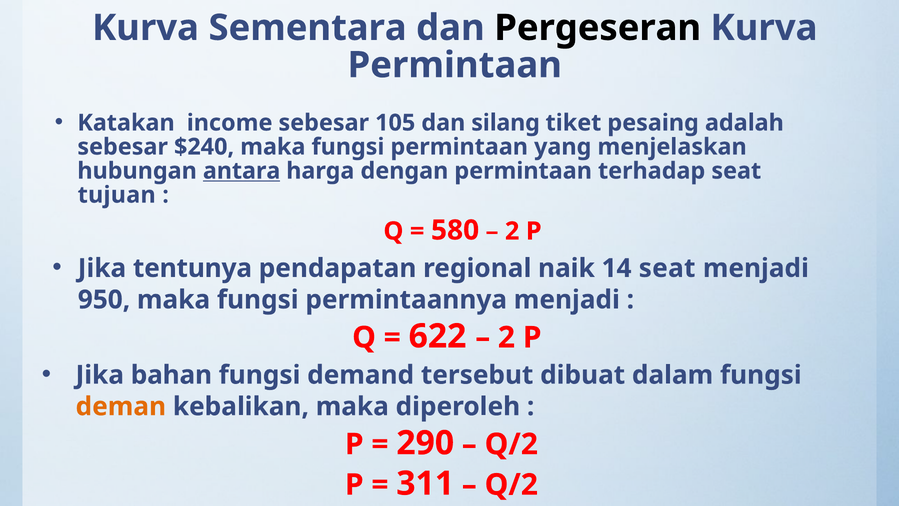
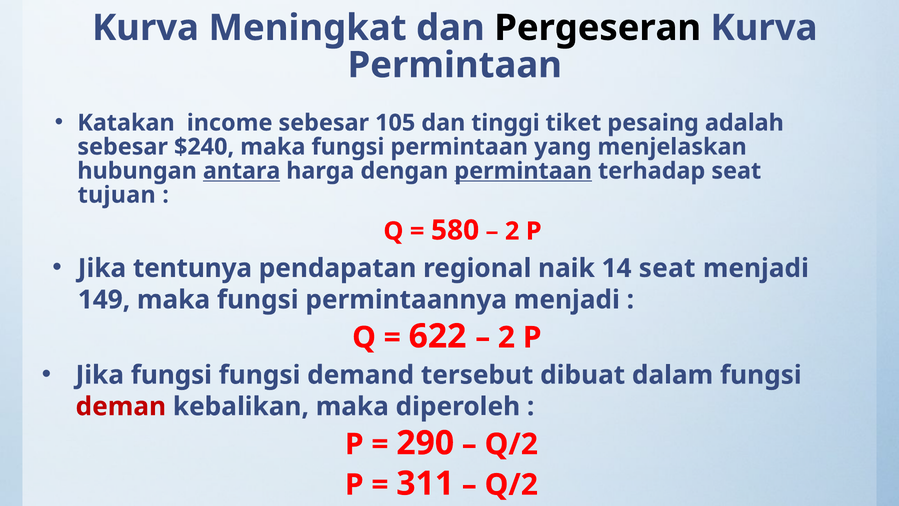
Sementara: Sementara -> Meningkat (308, 28)
silang: silang -> tinggi (506, 123)
permintaan underline: none -> present (523, 171)
950: 950 -> 149 (104, 300)
Jika bahan: bahan -> fungsi (171, 375)
deman colour: orange -> red (121, 406)
